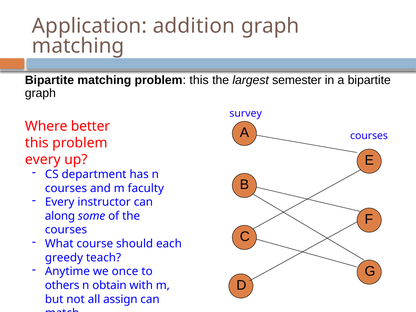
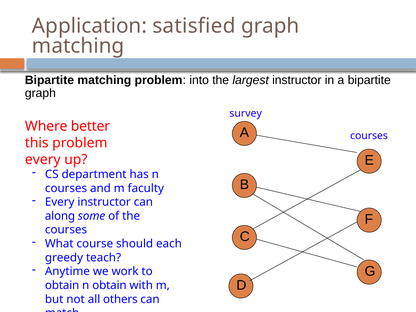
addition: addition -> satisfied (194, 26)
problem this: this -> into (199, 80)
largest semester: semester -> instructor (297, 80)
once: once -> work (125, 271)
others: others -> obtain (62, 285)
assign: assign -> others (120, 299)
